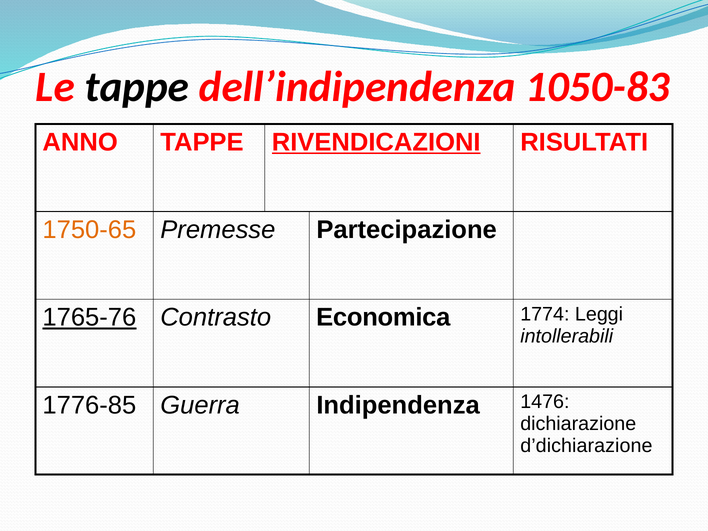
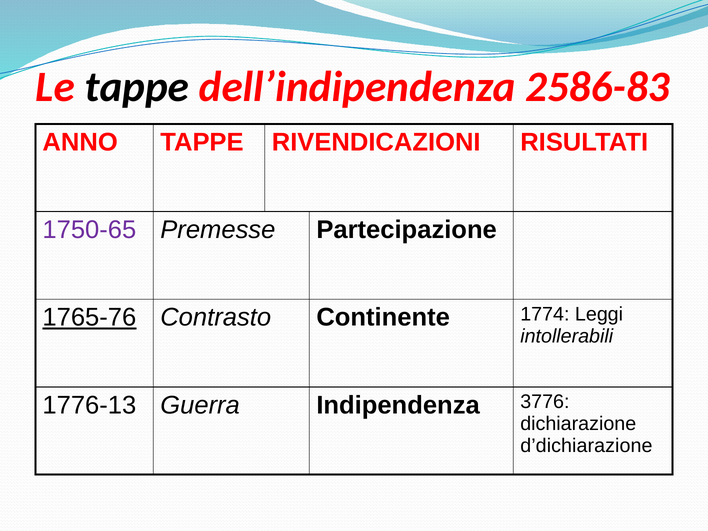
1050-83: 1050-83 -> 2586-83 (598, 87)
RIVENDICAZIONI underline: present -> none (376, 142)
1750-65 colour: orange -> purple (89, 230)
Economica: Economica -> Continente (383, 318)
1776-85: 1776-85 -> 1776-13 (89, 405)
1476: 1476 -> 3776 (545, 402)
